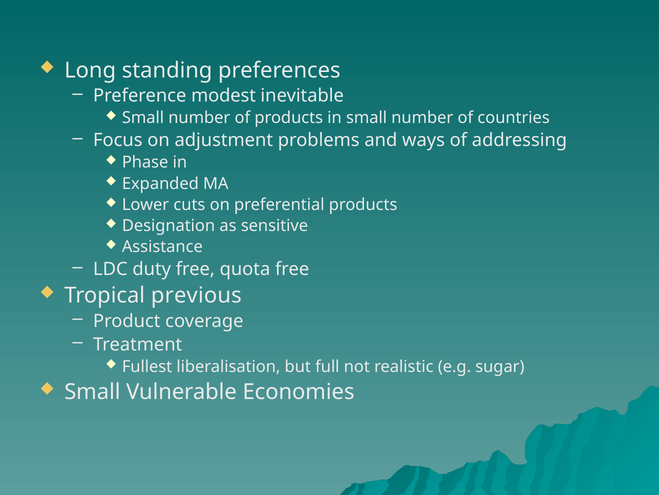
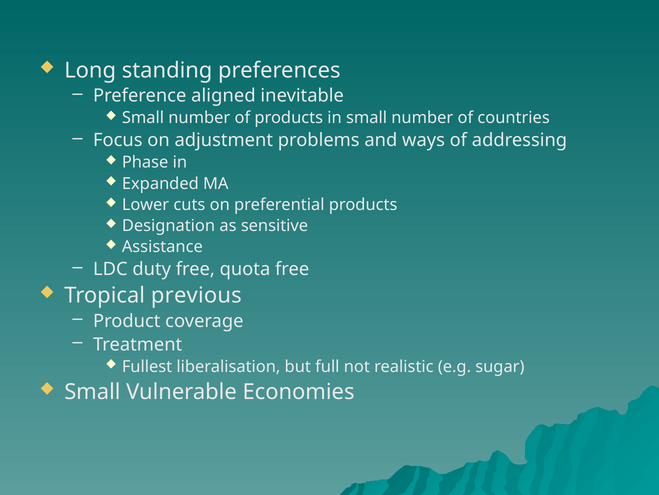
modest: modest -> aligned (223, 96)
